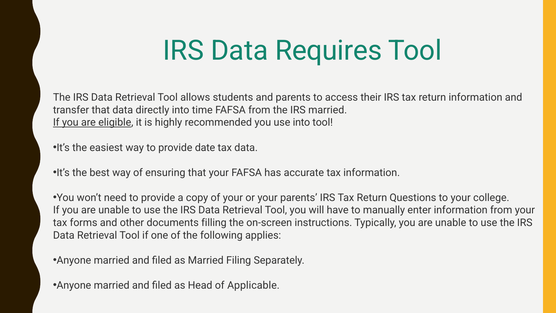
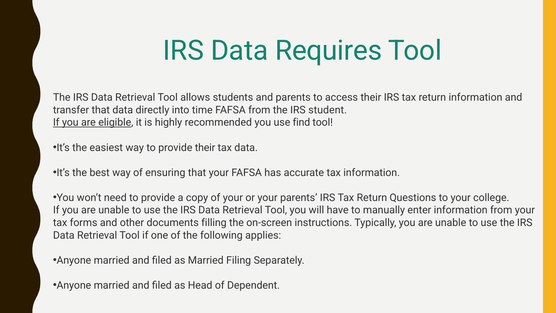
IRS married: married -> student (328, 110)
use into: into -> find (301, 122)
provide date: date -> their (205, 147)
Applicable: Applicable -> Dependent (253, 285)
